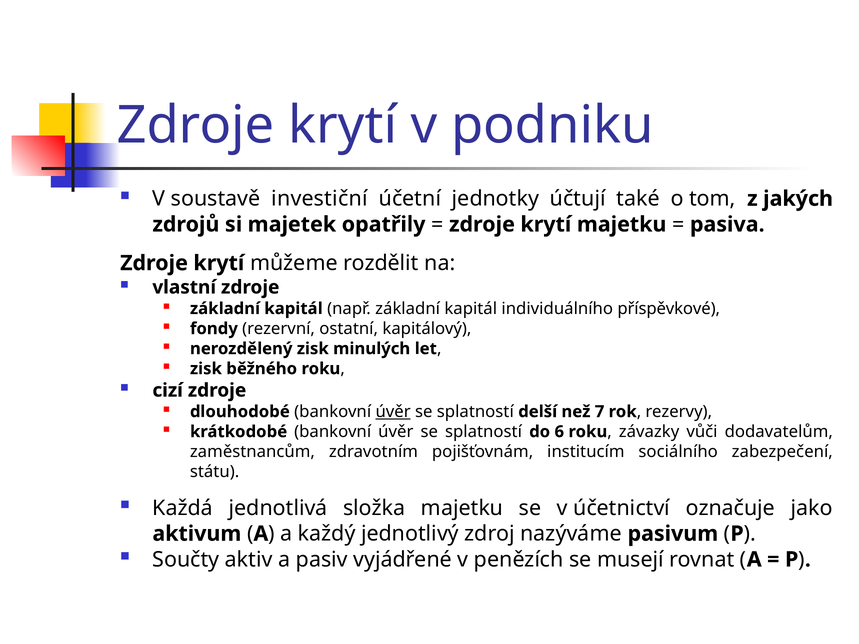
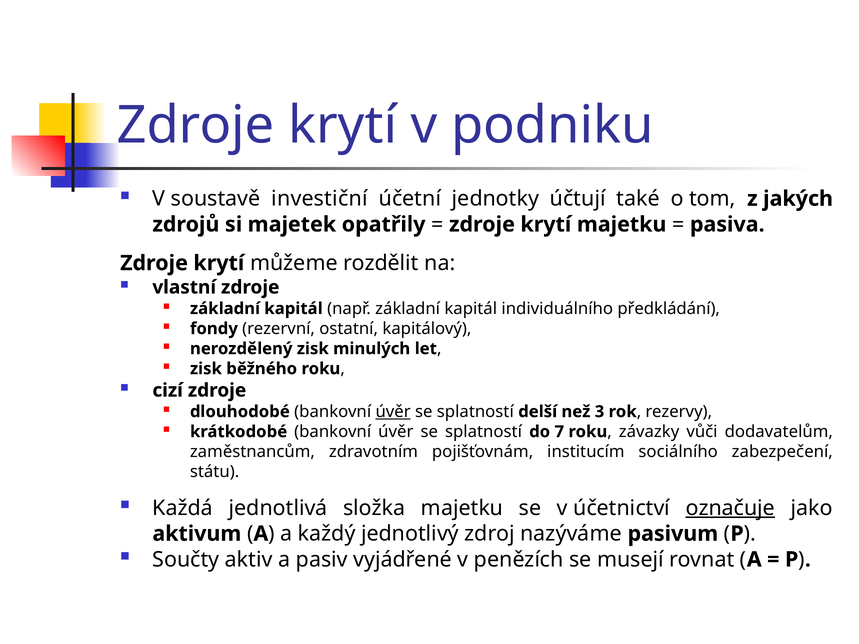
příspěvkové: příspěvkové -> předkládání (669, 309)
7: 7 -> 3 (600, 412)
6: 6 -> 7 (559, 432)
označuje underline: none -> present (730, 508)
